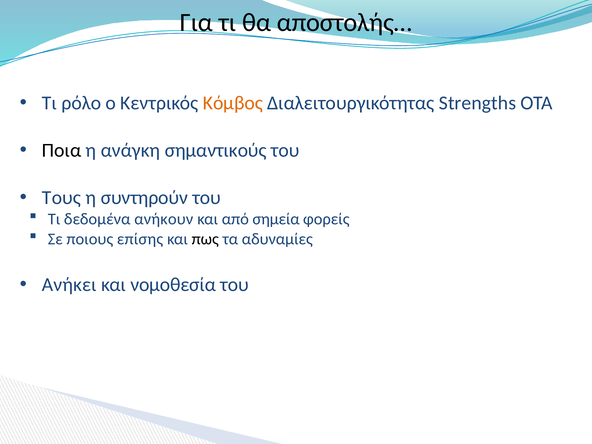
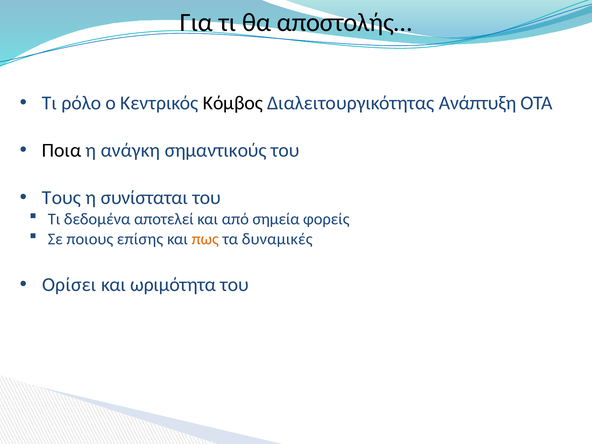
Κόμβος colour: orange -> black (233, 103)
Strengths: Strengths -> Ανάπτυξη (478, 103)
συντηρούν: συντηρούν -> συνίσταται (144, 198)
ανήκουν: ανήκουν -> αποτελεί (164, 219)
πως colour: black -> orange (205, 239)
αδυναμίες: αδυναμίες -> δυναμικές (277, 239)
Ανήκει: Ανήκει -> Ορίσει (69, 285)
νομοθεσία: νομοθεσία -> ωριμότητα (173, 285)
